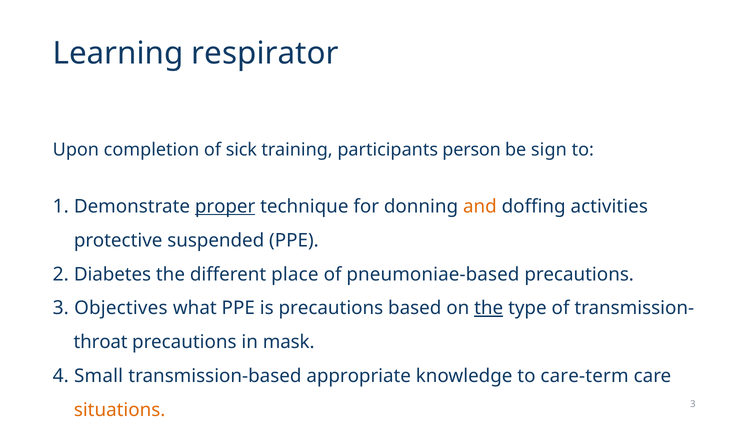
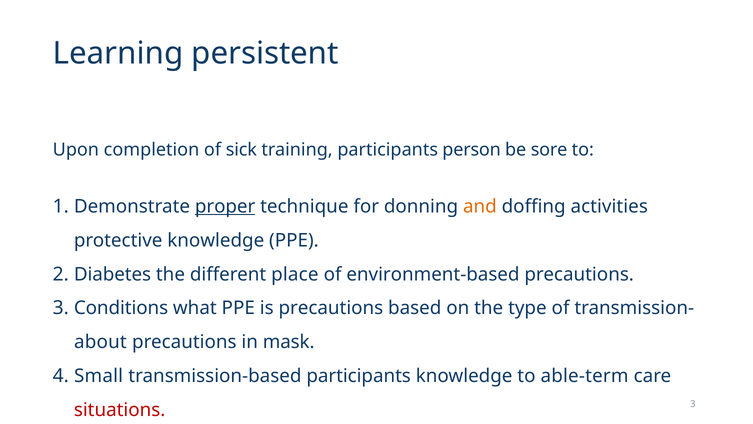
respirator: respirator -> persistent (265, 53)
sign: sign -> sore (549, 149)
protective suspended: suspended -> knowledge (216, 240)
pneumoniae-based: pneumoniae-based -> environment-based (433, 274)
Objectives: Objectives -> Conditions (121, 308)
the underline: present -> none (489, 308)
throat: throat -> about (100, 342)
transmission-based appropriate: appropriate -> participants (359, 376)
care-term: care-term -> able-term (585, 376)
situations colour: orange -> red (120, 410)
